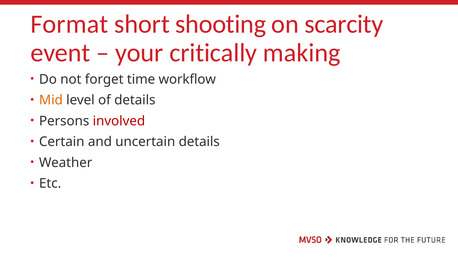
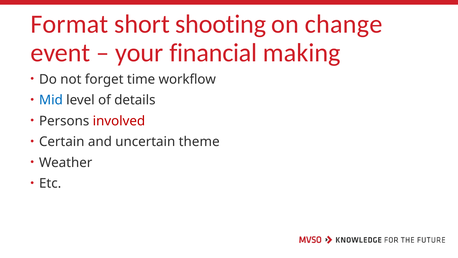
scarcity: scarcity -> change (344, 24)
critically: critically -> financial (213, 53)
Mid colour: orange -> blue (51, 100)
uncertain details: details -> theme (199, 142)
